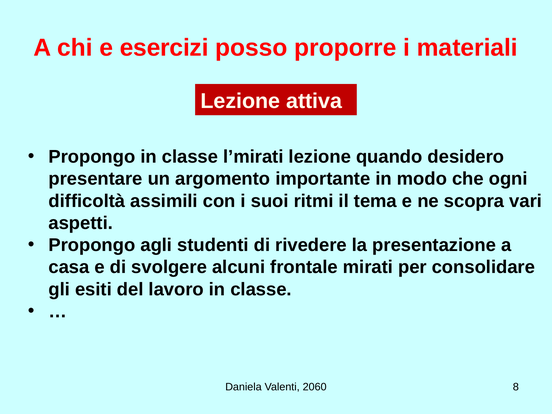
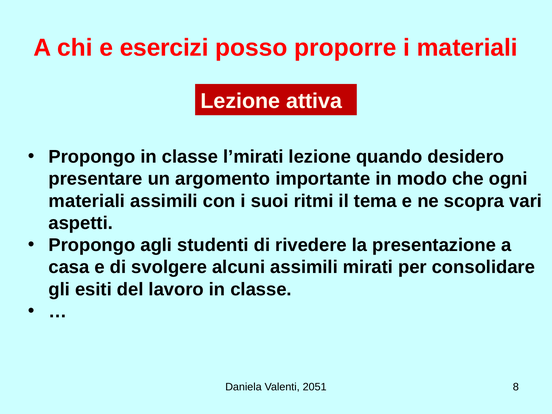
difficoltà: difficoltà -> materiali (87, 201)
alcuni frontale: frontale -> assimili (304, 267)
2060: 2060 -> 2051 (315, 387)
